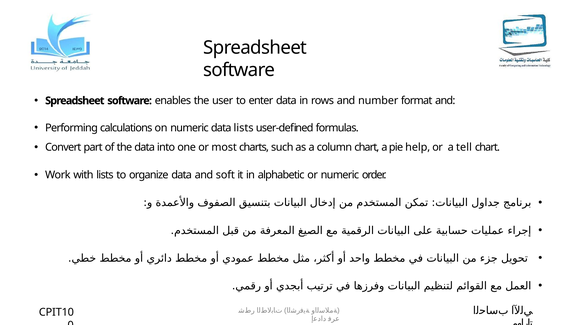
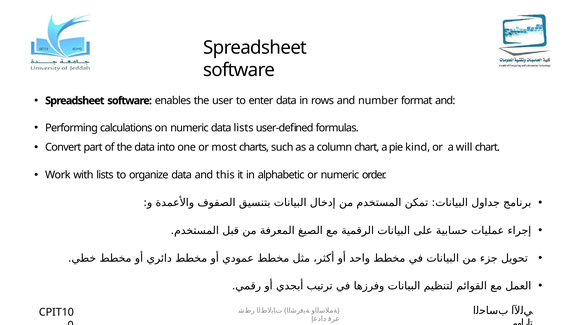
help: help -> kind (418, 147)
tell: tell -> will (464, 147)
soft: soft -> this (225, 175)
